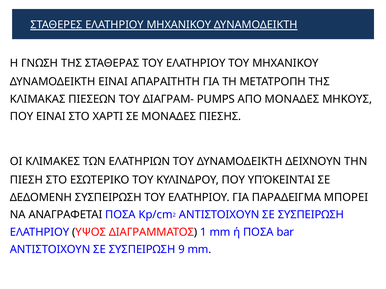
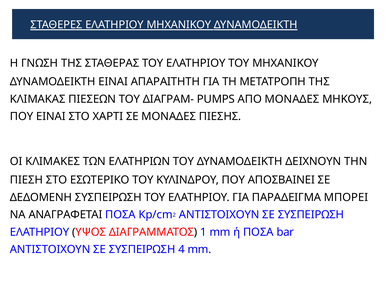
ΥΠΌΚΕΙΝΤΑΙ: ΥΠΌΚΕΙΝΤΑΙ -> ΑΠΟΣΒΑΙΝΕΙ (281, 180)
9: 9 -> 4 (182, 250)
